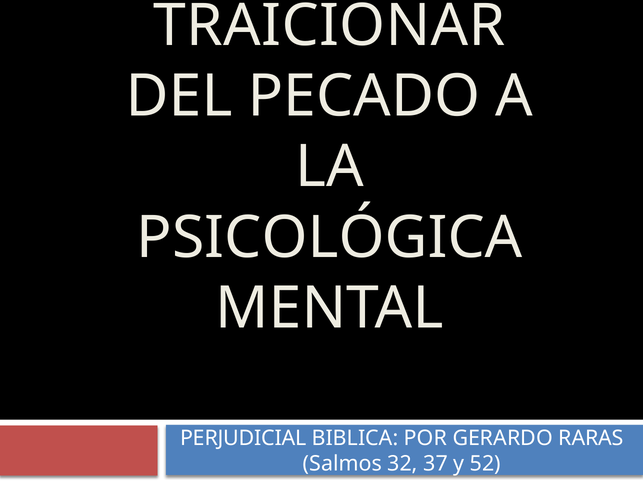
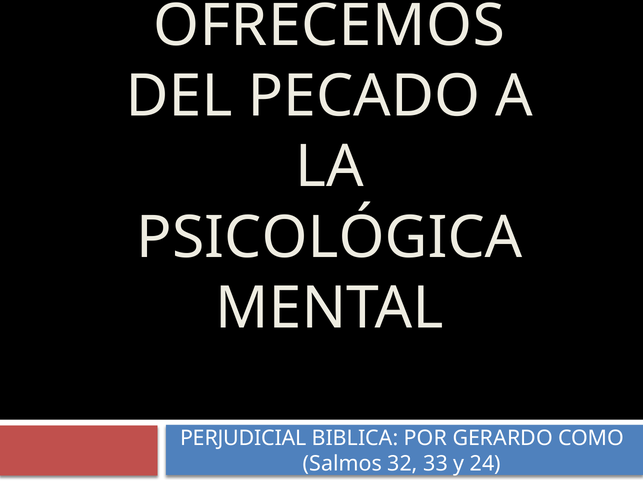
TRAICIONAR: TRAICIONAR -> OFRECEMOS (329, 26)
RARAS: RARAS -> COMO (591, 438)
37: 37 -> 33 (436, 464)
52: 52 -> 24 (485, 464)
